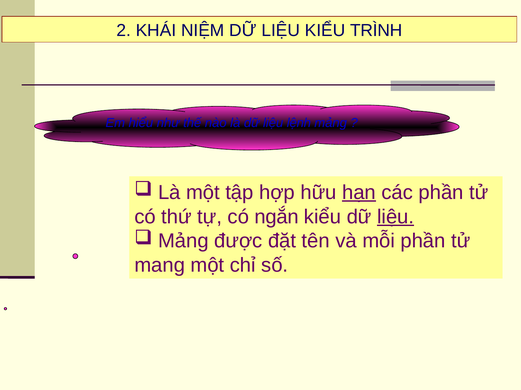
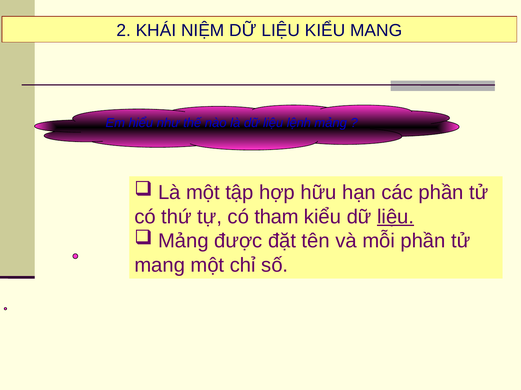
KIỂU TRÌNH: TRÌNH -> MANG (376, 31)
hạn underline: present -> none (359, 193)
ngắn: ngắn -> tham (277, 217)
